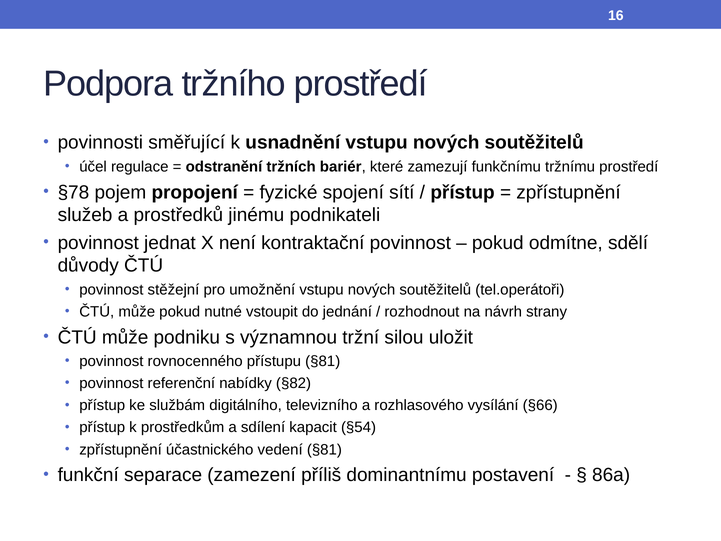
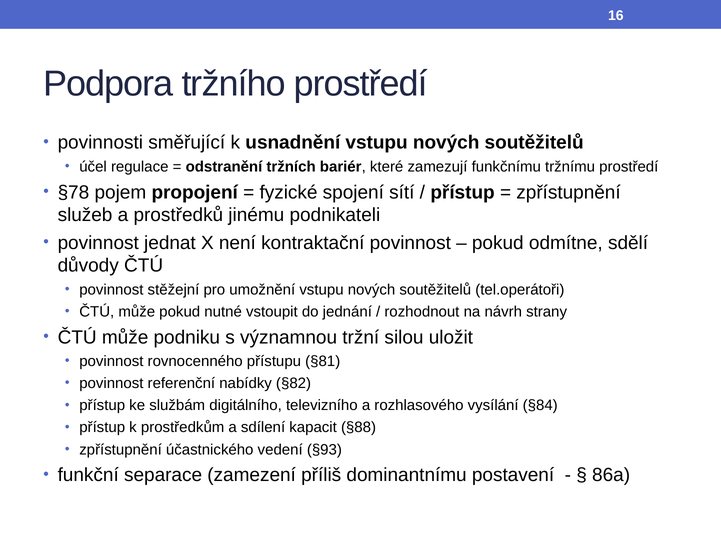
§66: §66 -> §84 (540, 405)
§54: §54 -> §88 (359, 427)
vedení §81: §81 -> §93 (324, 449)
